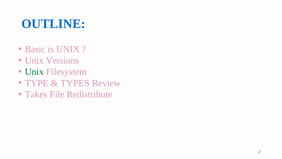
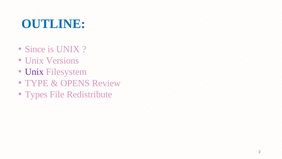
Basic: Basic -> Since (35, 49)
Unix colour: green -> purple (34, 72)
TYPES: TYPES -> OPENS (75, 83)
Takes: Takes -> Types (36, 94)
